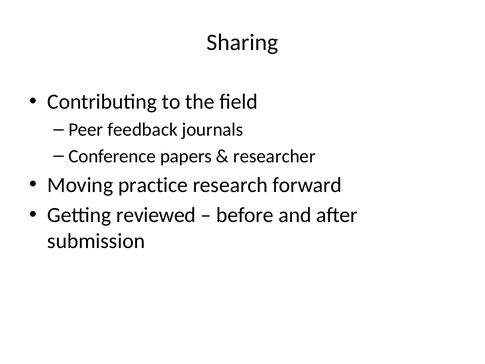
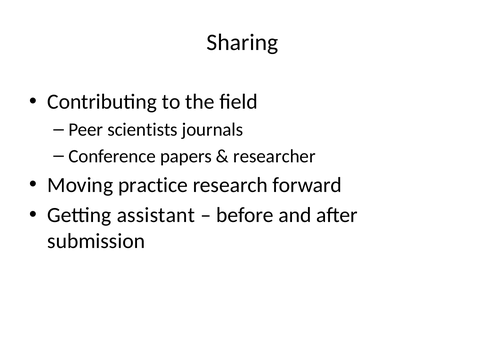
feedback: feedback -> scientists (143, 130)
reviewed: reviewed -> assistant (156, 215)
